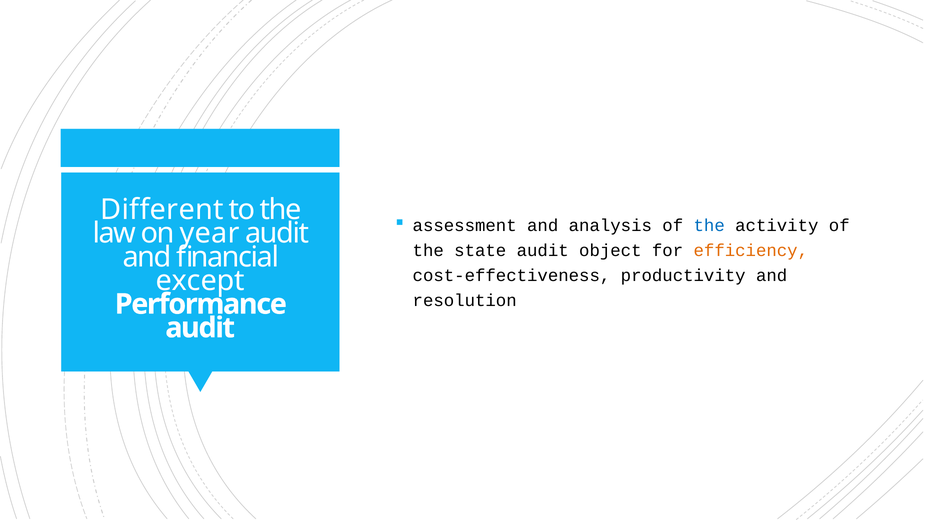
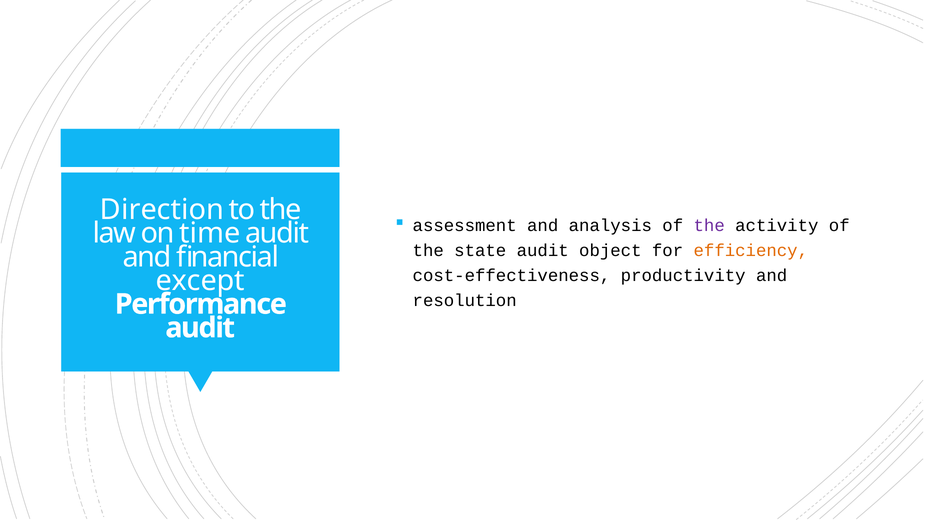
Different: Different -> Direction (162, 210)
the colour: blue -> purple (709, 226)
year: year -> time (210, 234)
